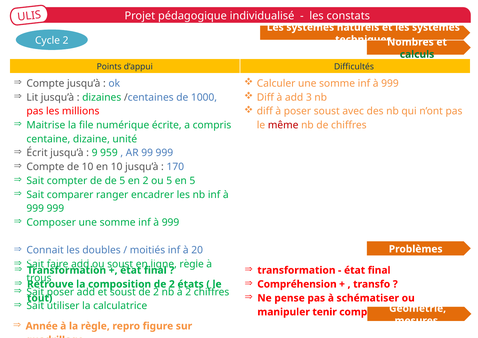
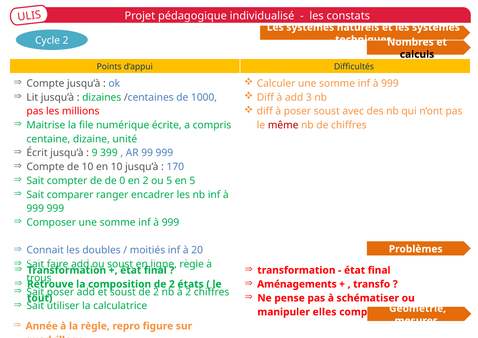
calculs colour: green -> black (417, 54)
959: 959 -> 399 (109, 153)
de 5: 5 -> 0 (122, 181)
Compréhension: Compréhension -> Aménagements (297, 284)
tenir: tenir -> elles (325, 312)
